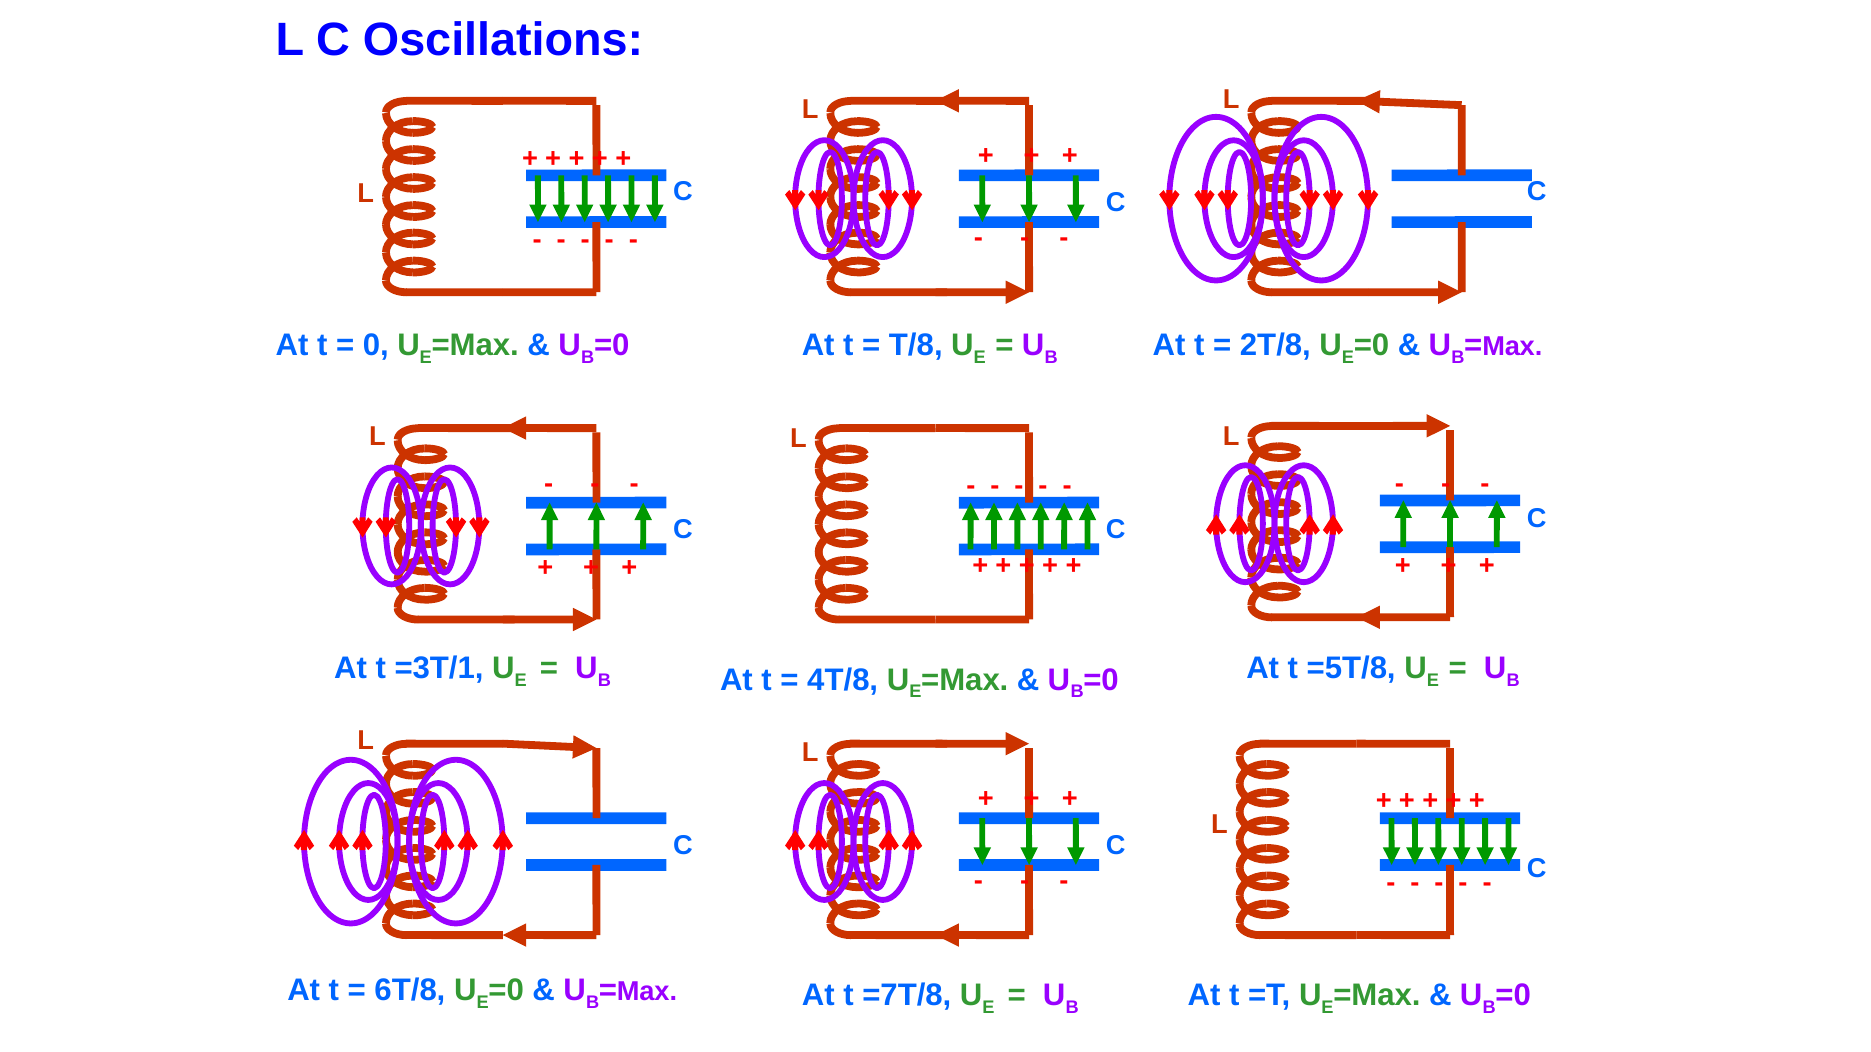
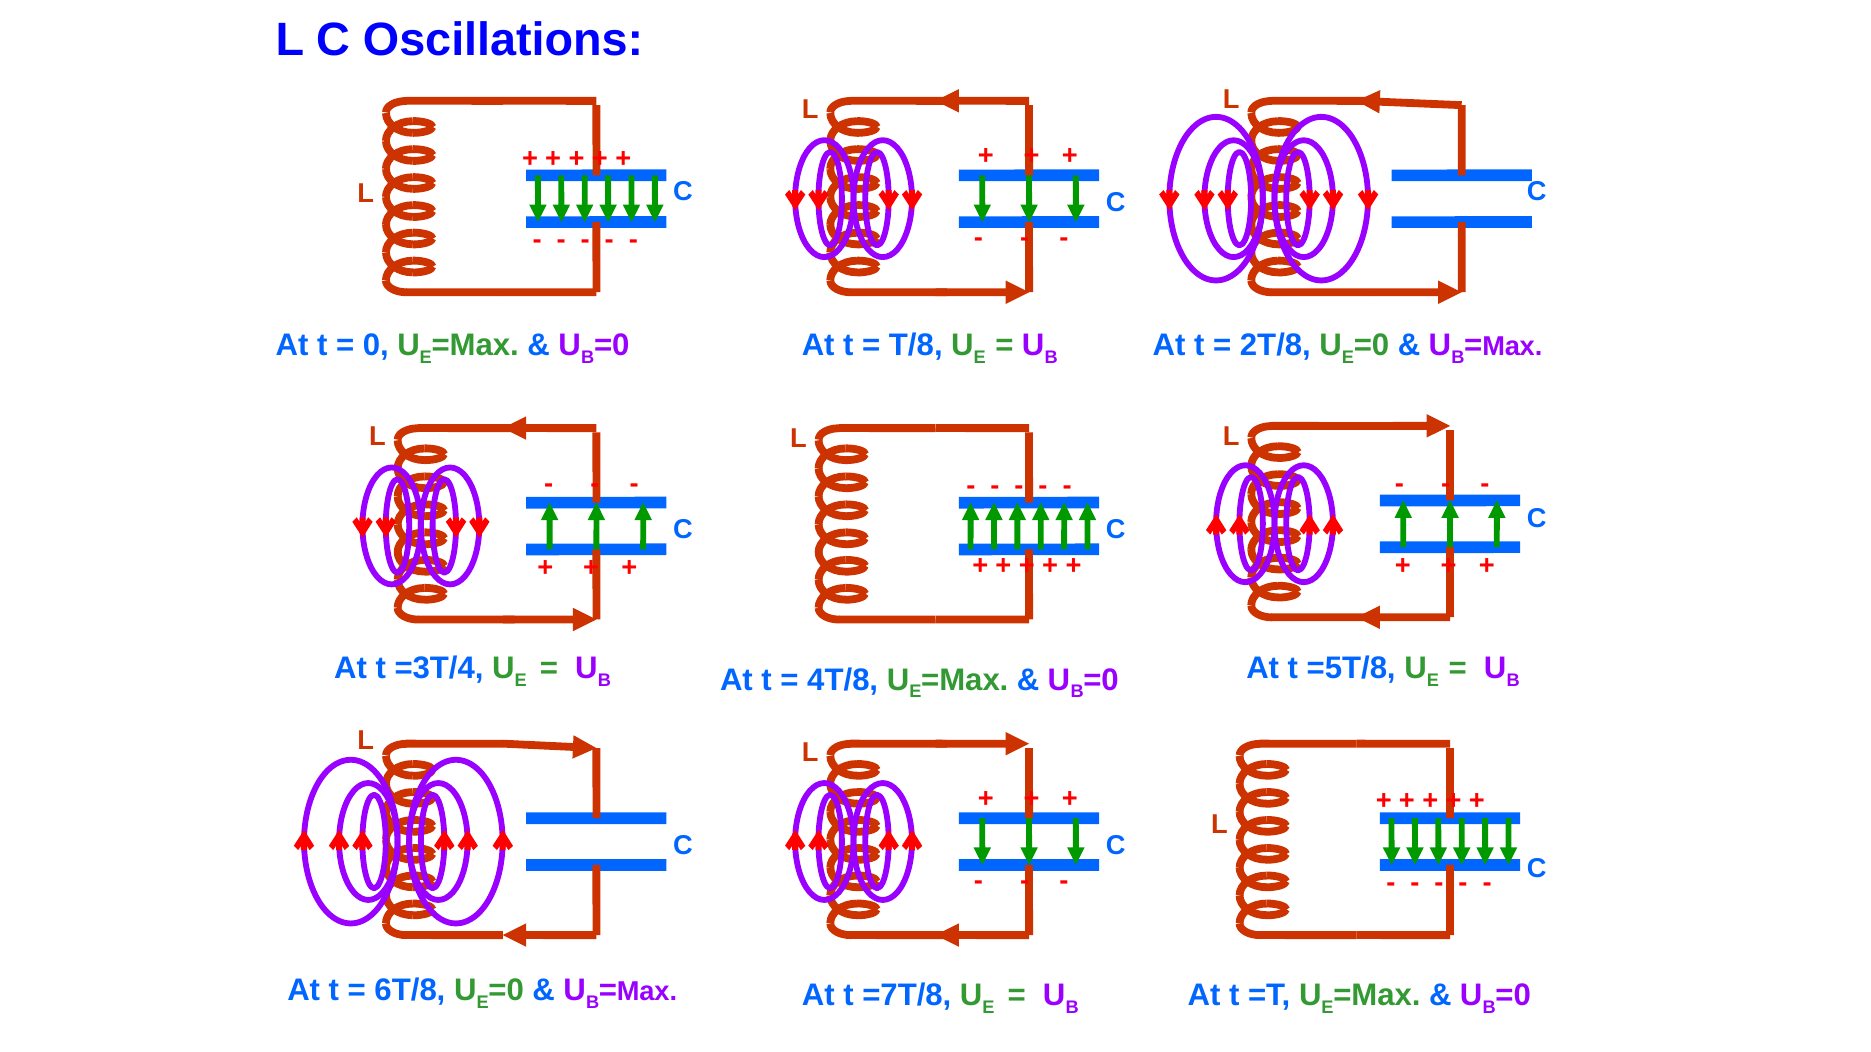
=3T/1: =3T/1 -> =3T/4 (439, 668)
